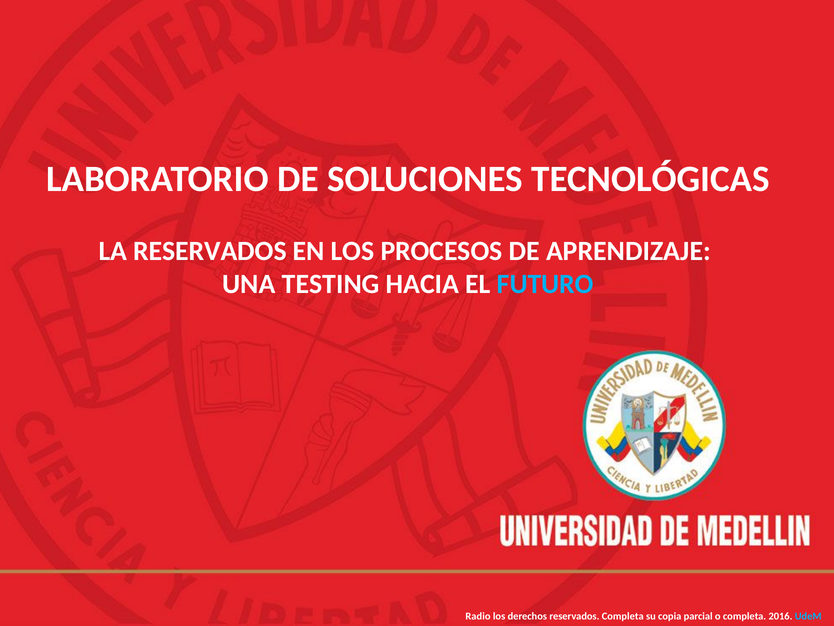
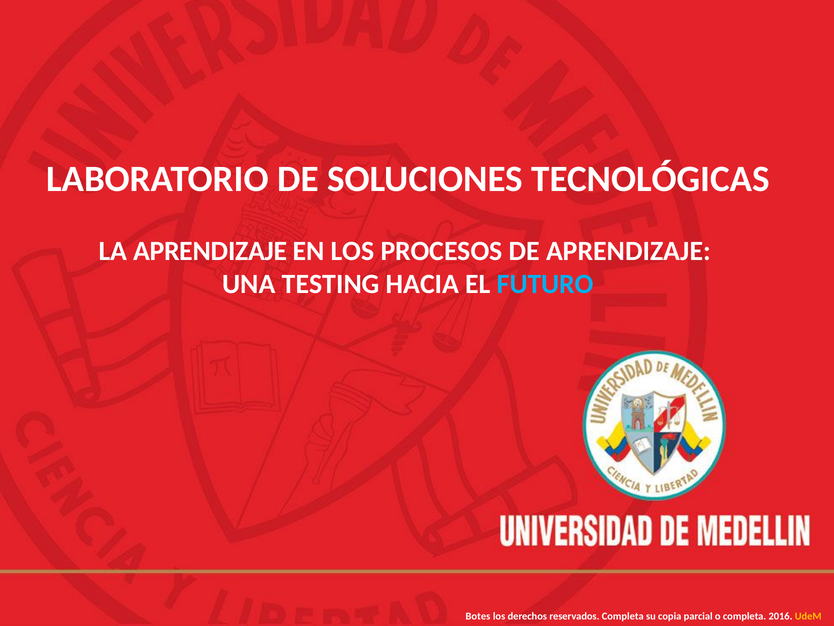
LA RESERVADOS: RESERVADOS -> APRENDIZAJE (210, 251)
Radio: Radio -> Botes (478, 616)
UdeM colour: light blue -> yellow (808, 616)
